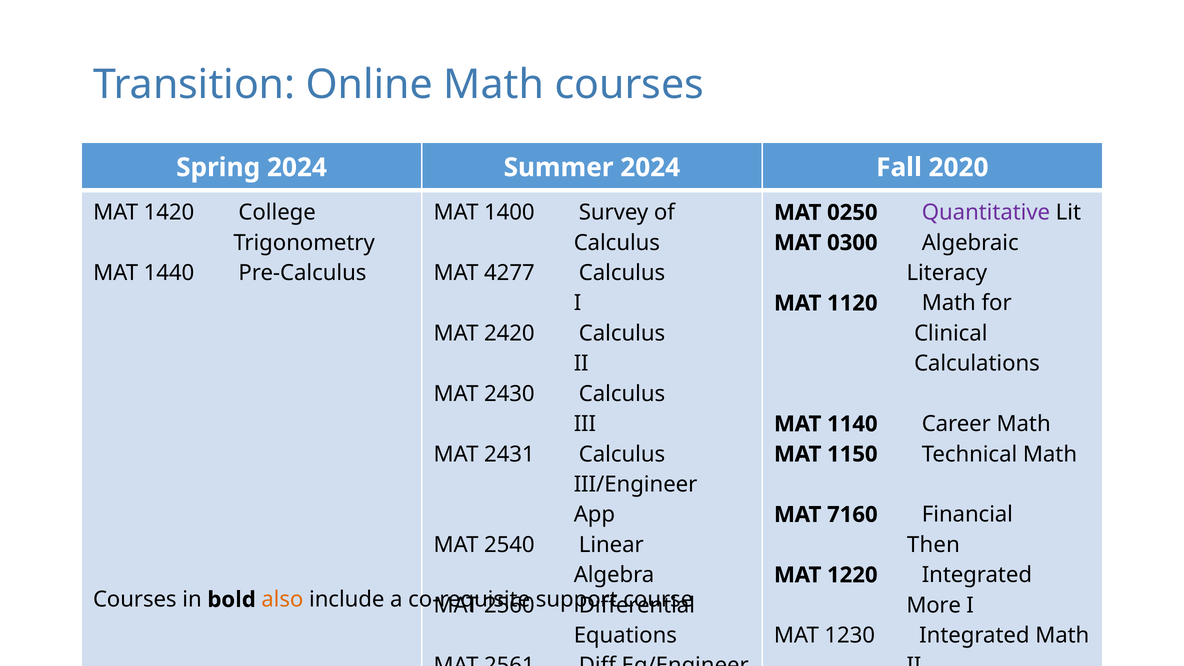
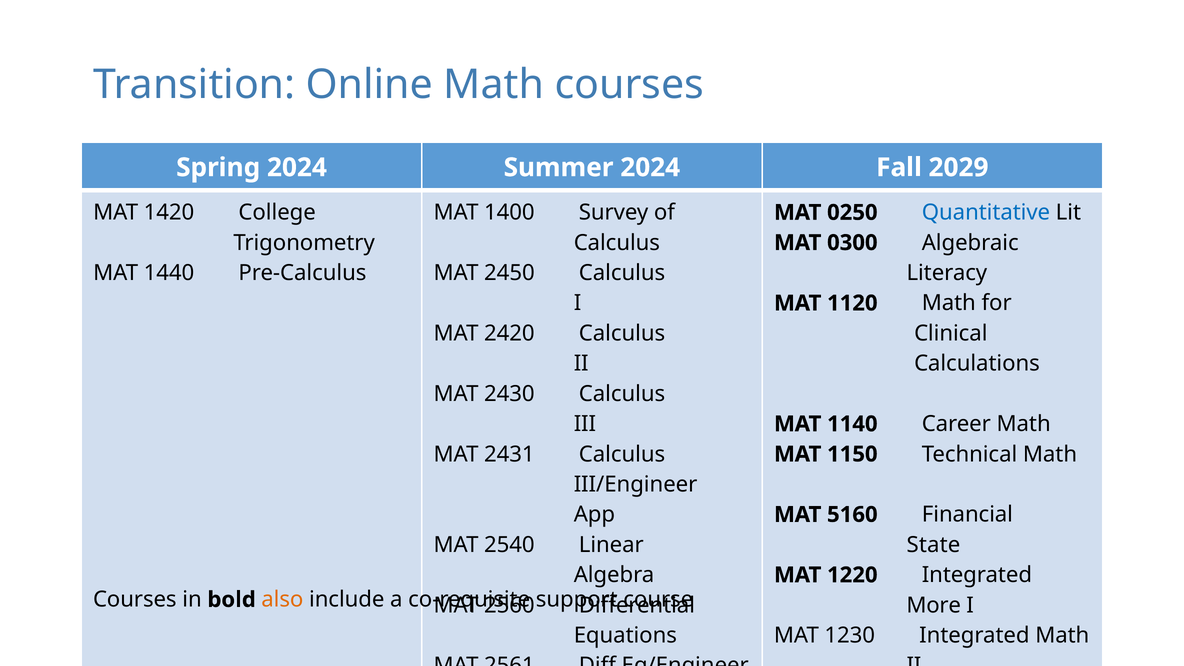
2020: 2020 -> 2029 (958, 168)
Quantitative colour: purple -> blue (986, 213)
4277: 4277 -> 2450 (509, 273)
7160: 7160 -> 5160 (852, 515)
Then: Then -> State (933, 545)
